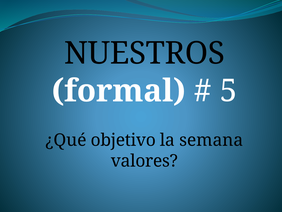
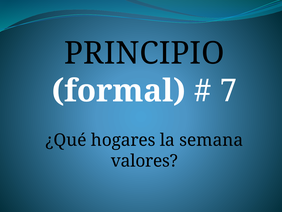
NUESTROS: NUESTROS -> PRINCIPIO (144, 53)
5: 5 -> 7 (228, 91)
objetivo: objetivo -> hogares (123, 140)
